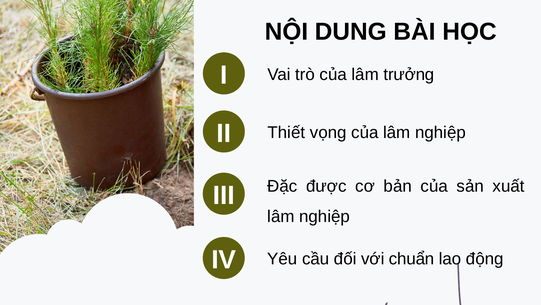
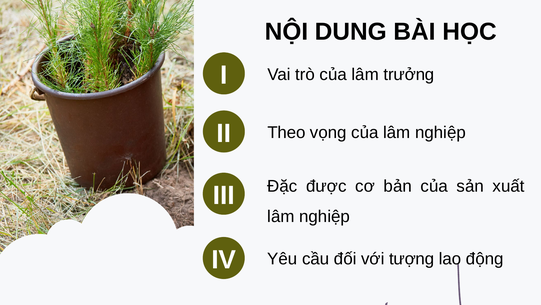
Thiết: Thiết -> Theo (286, 132)
chuẩn: chuẩn -> tượng (412, 258)
